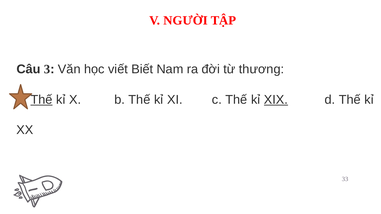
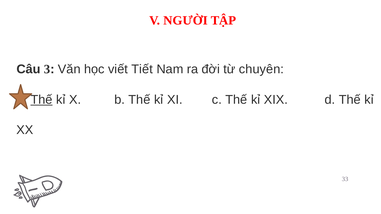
Biết: Biết -> Tiết (142, 69)
thương: thương -> chuyên (261, 69)
XIX underline: present -> none (276, 100)
